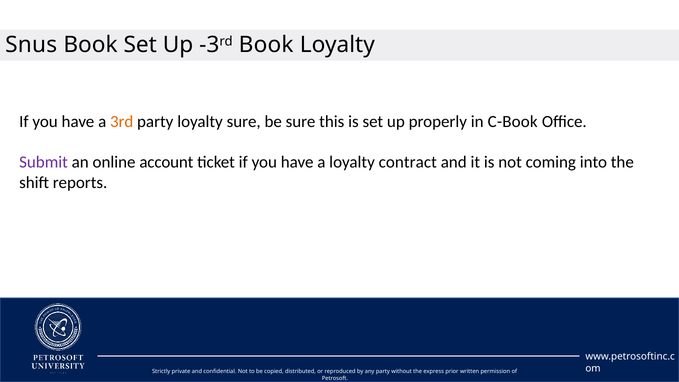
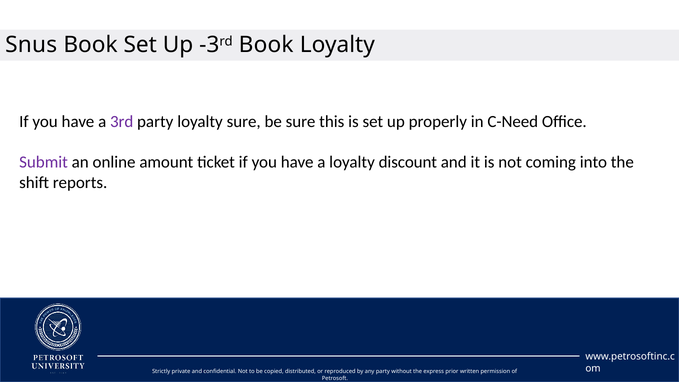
3rd colour: orange -> purple (122, 122)
C-Book: C-Book -> C-Need (513, 122)
account: account -> amount (166, 162)
contract: contract -> discount (408, 162)
